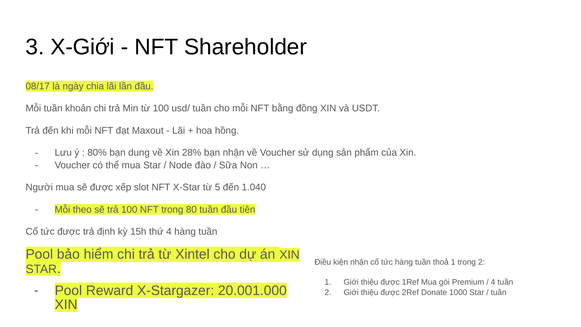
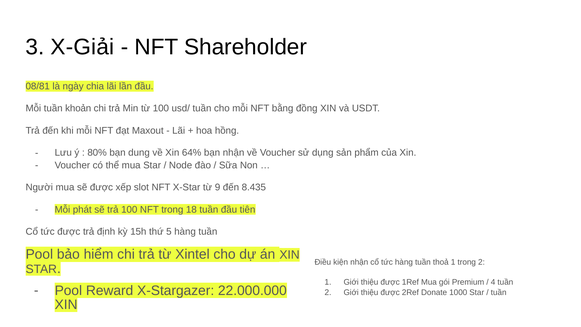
X-Giới: X-Giới -> X-Giải (82, 47)
08/17: 08/17 -> 08/81 (38, 86)
28%: 28% -> 64% (192, 153)
5: 5 -> 9 (218, 187)
1.040: 1.040 -> 8.435 (254, 187)
theo: theo -> phát (82, 209)
80: 80 -> 18 (191, 209)
thứ 4: 4 -> 5 (169, 232)
20.001.000: 20.001.000 -> 22.000.000 (252, 290)
